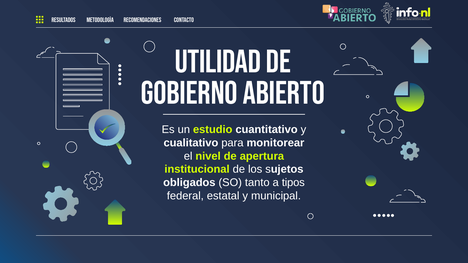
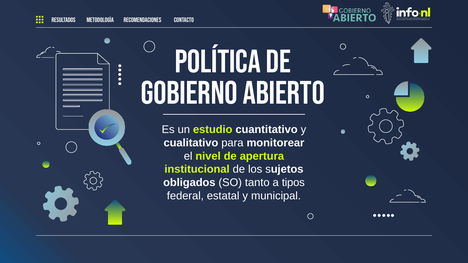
Utilidad: Utilidad -> Política (218, 62)
